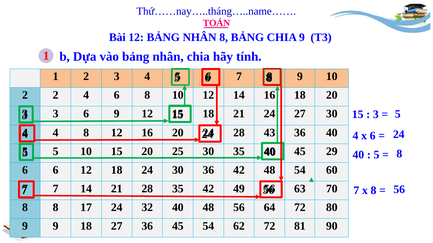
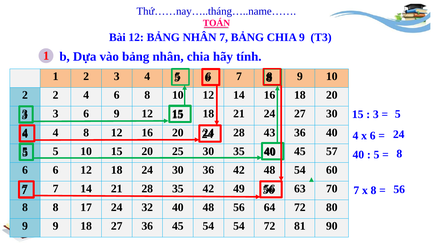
NHÂN 8: 8 -> 7 (224, 37)
29: 29 -> 57 (332, 152)
54 62: 62 -> 54 (239, 227)
